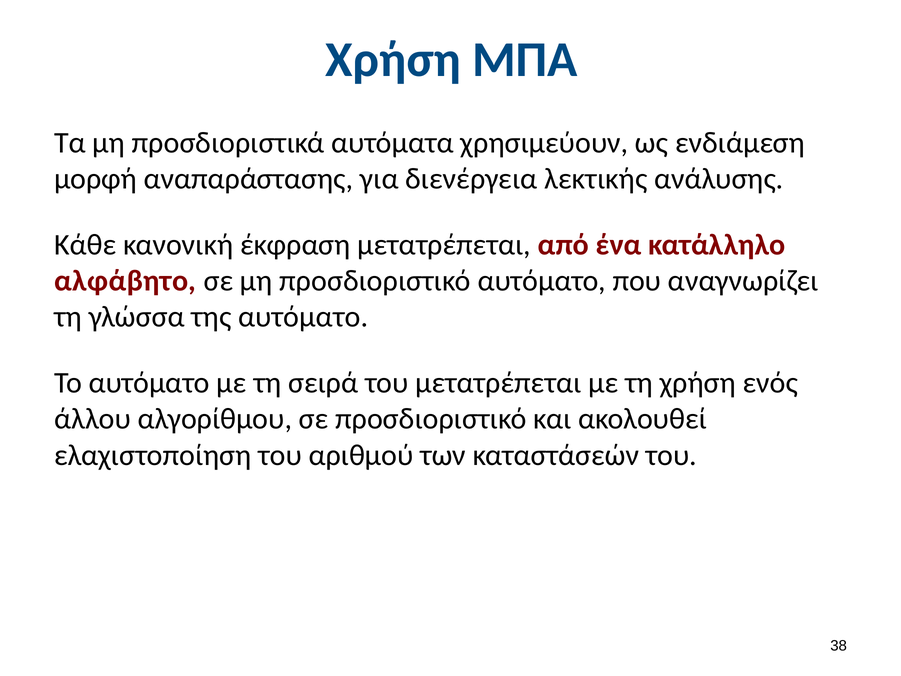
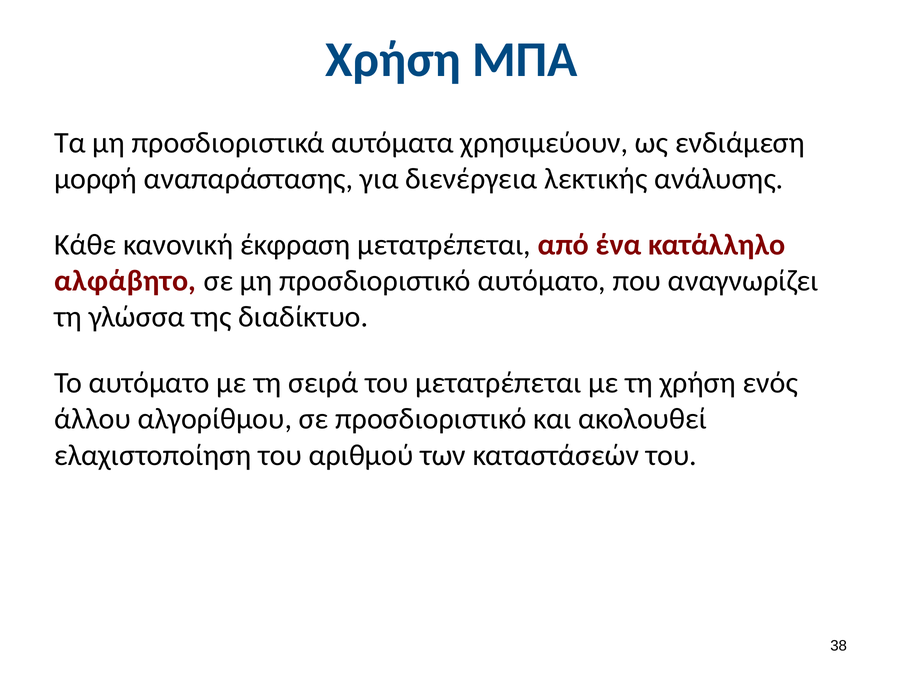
της αυτόματο: αυτόματο -> διαδίκτυο (303, 317)
